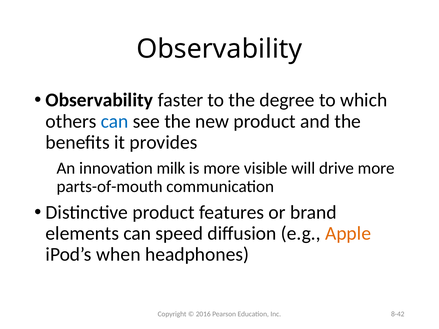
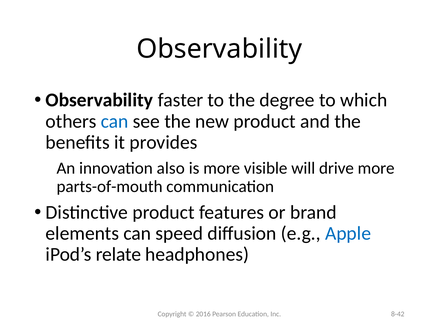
milk: milk -> also (171, 168)
Apple colour: orange -> blue (348, 234)
when: when -> relate (118, 255)
